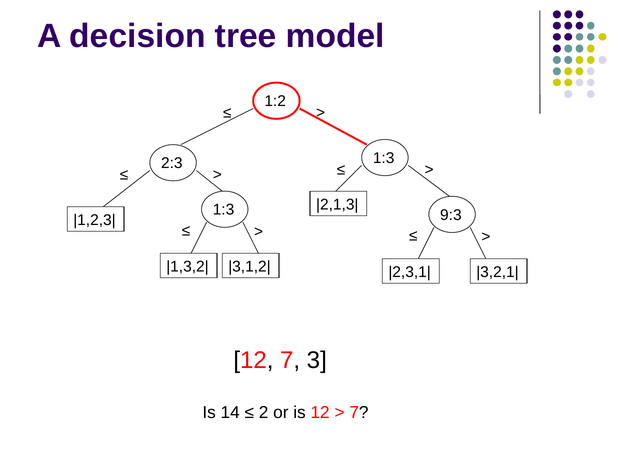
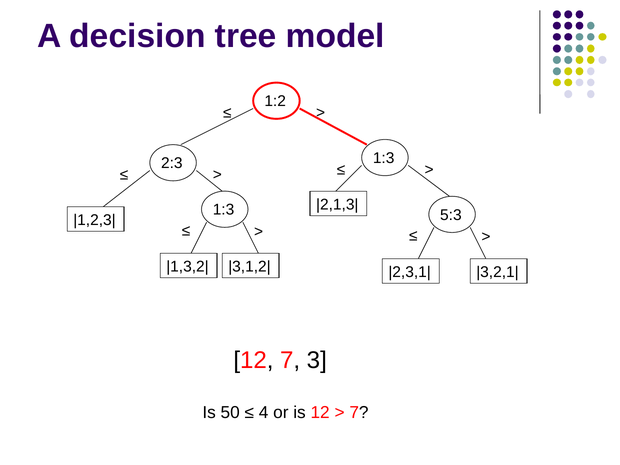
9:3: 9:3 -> 5:3 (451, 215)
14: 14 -> 50 (230, 412)
2: 2 -> 4 (264, 412)
